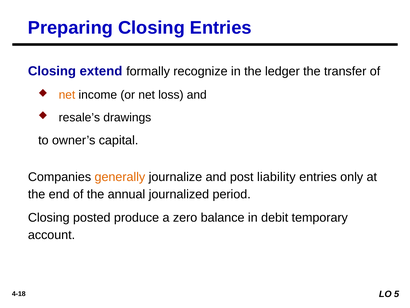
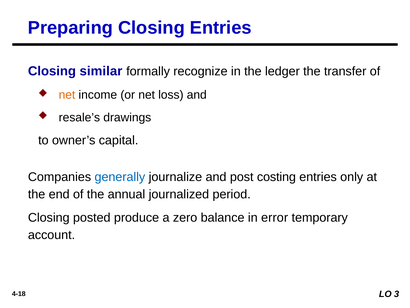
extend: extend -> similar (101, 71)
generally colour: orange -> blue (120, 177)
liability: liability -> costing (276, 177)
debit: debit -> error (275, 217)
5: 5 -> 3 (397, 294)
